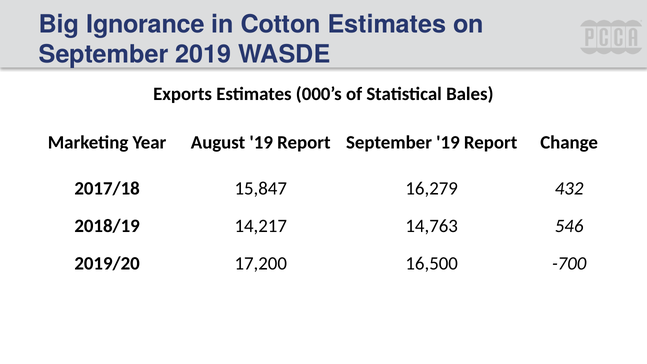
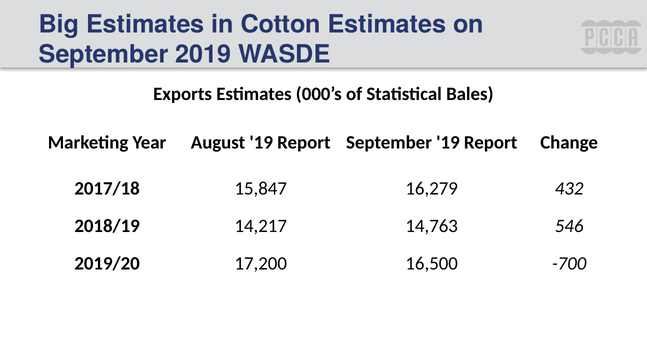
Big Ignorance: Ignorance -> Estimates (145, 24)
